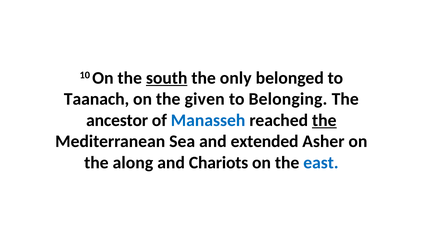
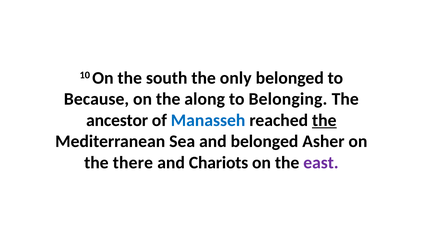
south underline: present -> none (167, 78)
Taanach: Taanach -> Because (96, 99)
given: given -> along (205, 99)
and extended: extended -> belonged (264, 141)
along: along -> there (133, 162)
east colour: blue -> purple (321, 162)
